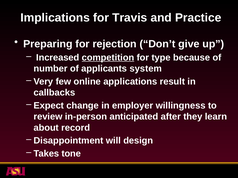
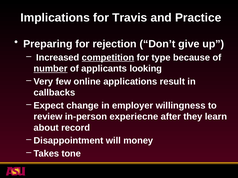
number underline: none -> present (51, 69)
system: system -> looking (146, 69)
anticipated: anticipated -> experiecne (134, 117)
design: design -> money (138, 141)
